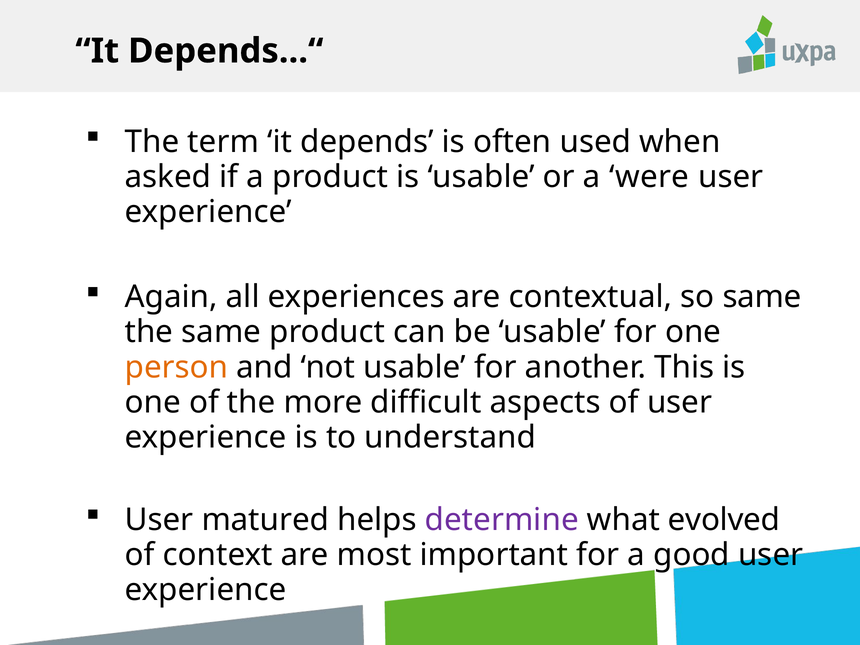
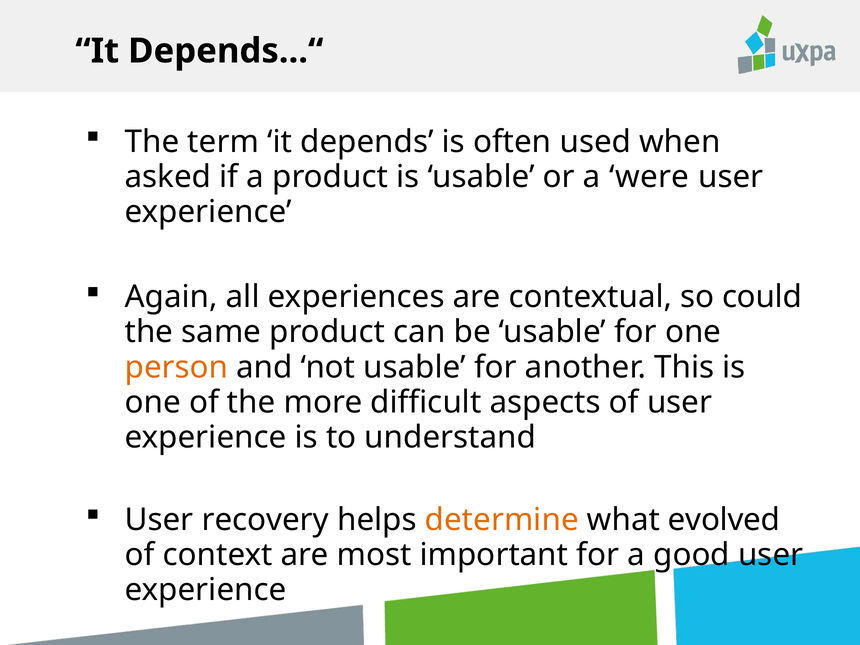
so same: same -> could (762, 297)
matured: matured -> recovery (265, 520)
determine colour: purple -> orange (502, 520)
